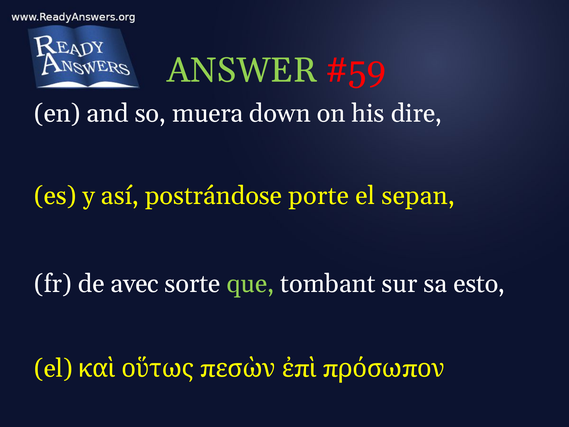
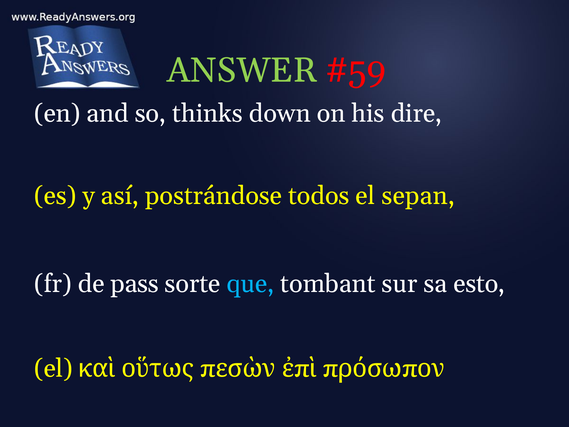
muera: muera -> thinks (208, 113)
porte: porte -> todos (319, 196)
avec: avec -> pass (135, 284)
que colour: light green -> light blue (250, 284)
